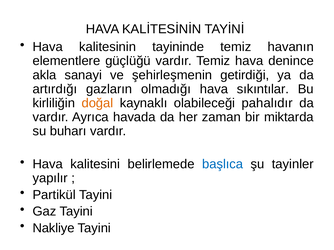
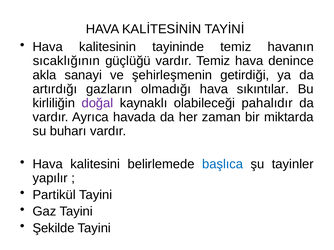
elementlere: elementlere -> sıcaklığının (66, 61)
doğal colour: orange -> purple (97, 103)
Nakliye: Nakliye -> Şekilde (54, 228)
